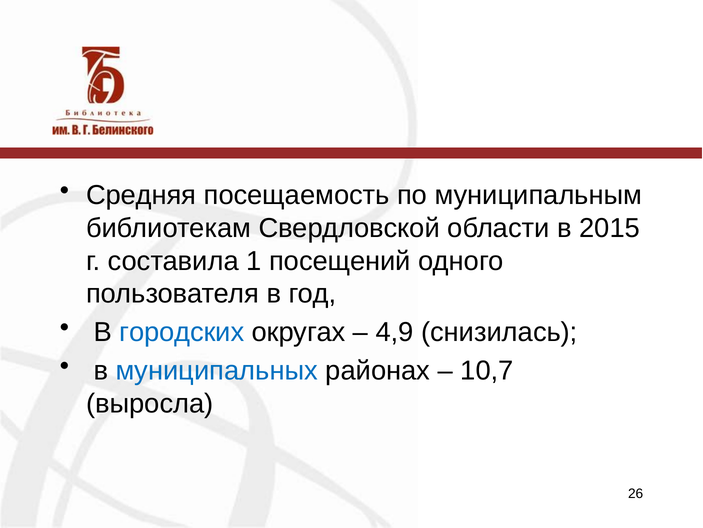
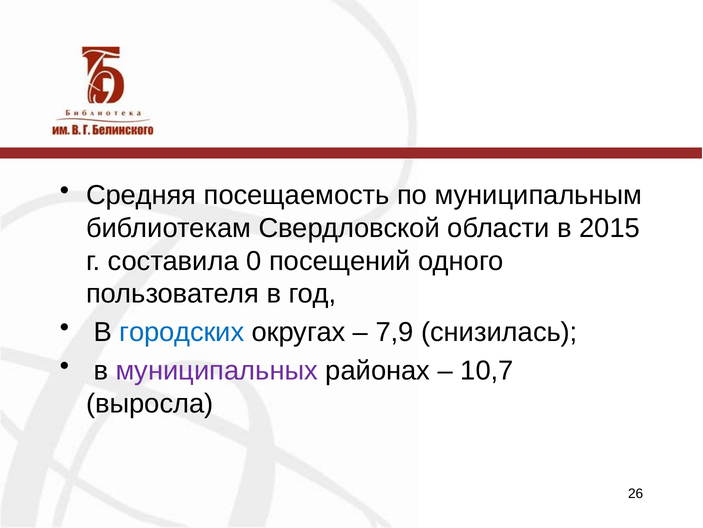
1: 1 -> 0 (254, 261)
4,9: 4,9 -> 7,9 (395, 332)
муниципальных colour: blue -> purple (217, 370)
